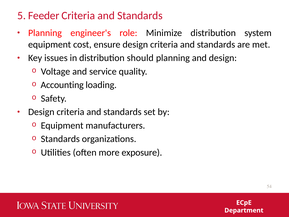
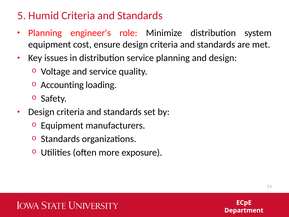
Feeder: Feeder -> Humid (44, 15)
distribution should: should -> service (140, 58)
